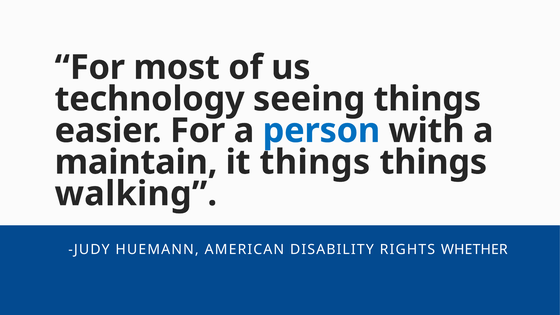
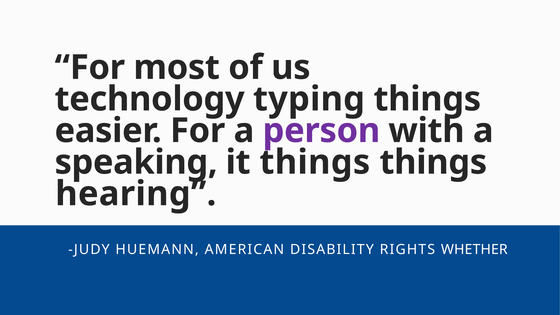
seeing: seeing -> typing (309, 99)
person colour: blue -> purple (321, 131)
maintain: maintain -> speaking (136, 162)
walking: walking -> hearing (136, 194)
